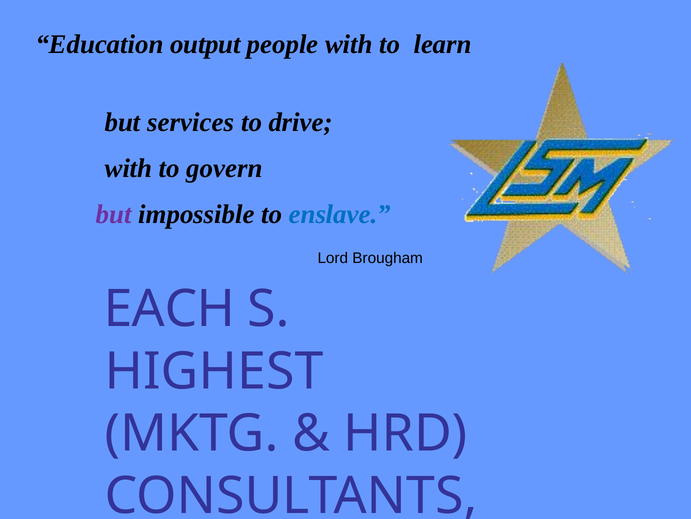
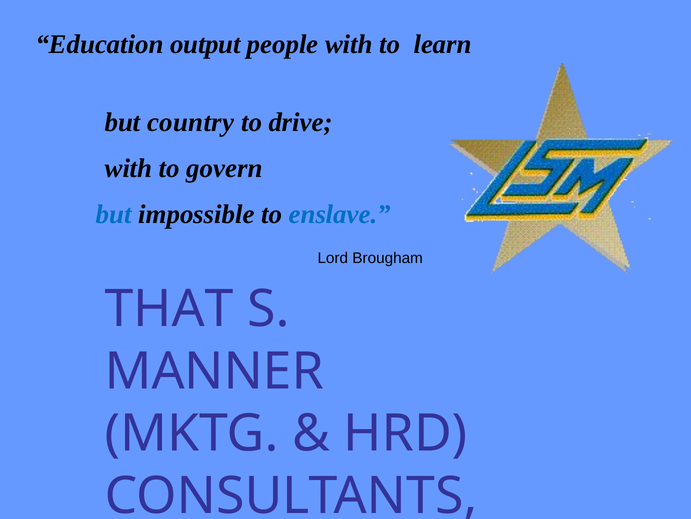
services: services -> country (191, 122)
but colour: purple -> blue (114, 214)
EACH: EACH -> THAT (169, 309)
HIGHEST: HIGHEST -> MANNER (214, 371)
